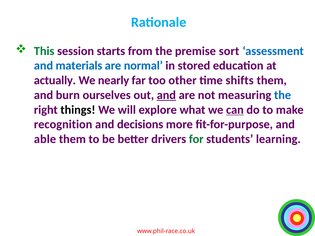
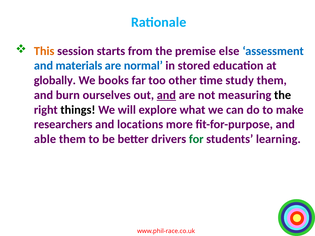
This colour: green -> orange (44, 51)
sort: sort -> else (229, 51)
actually: actually -> globally (55, 80)
nearly: nearly -> books (113, 80)
shifts: shifts -> study (240, 80)
the colour: blue -> black (283, 95)
can underline: present -> none (235, 110)
recognition: recognition -> researchers (63, 125)
decisions: decisions -> locations (140, 125)
